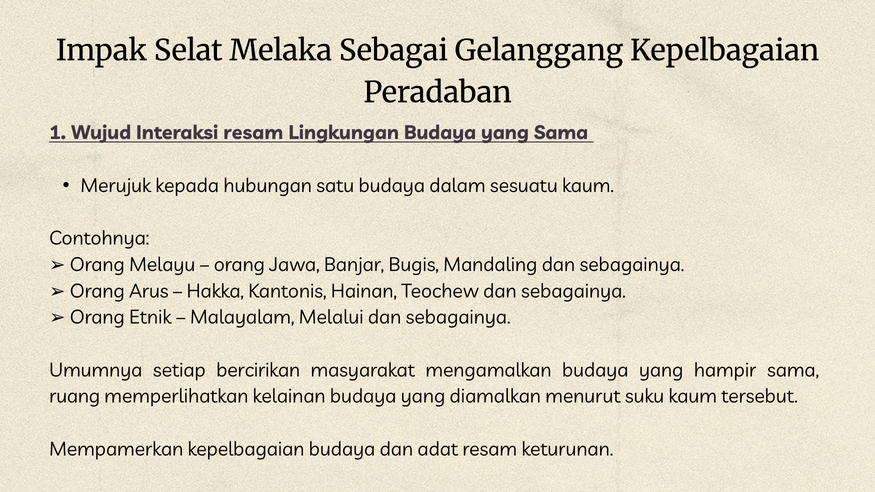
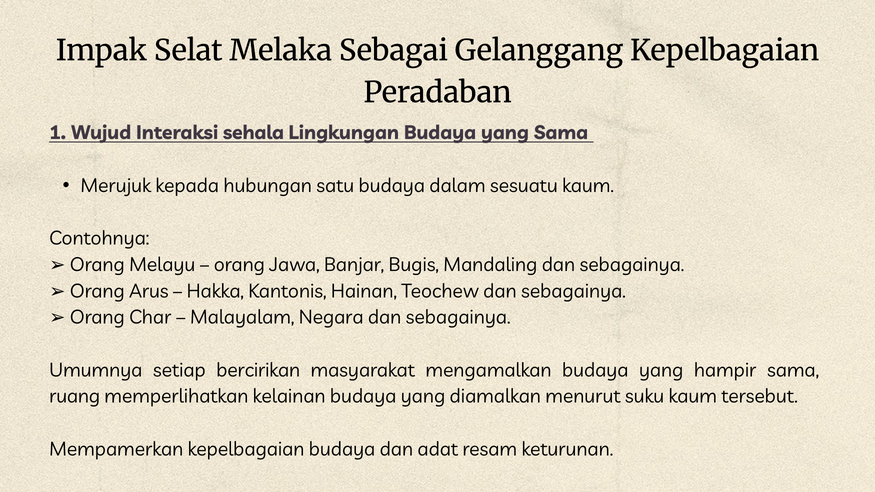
Interaksi resam: resam -> sehala (253, 133)
Etnik: Etnik -> Char (150, 318)
Melalui: Melalui -> Negara (331, 318)
